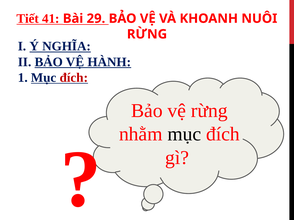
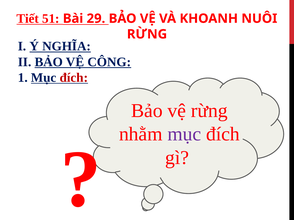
41: 41 -> 51 (51, 19)
HÀNH: HÀNH -> CÔNG (109, 62)
mục colour: black -> purple (184, 134)
